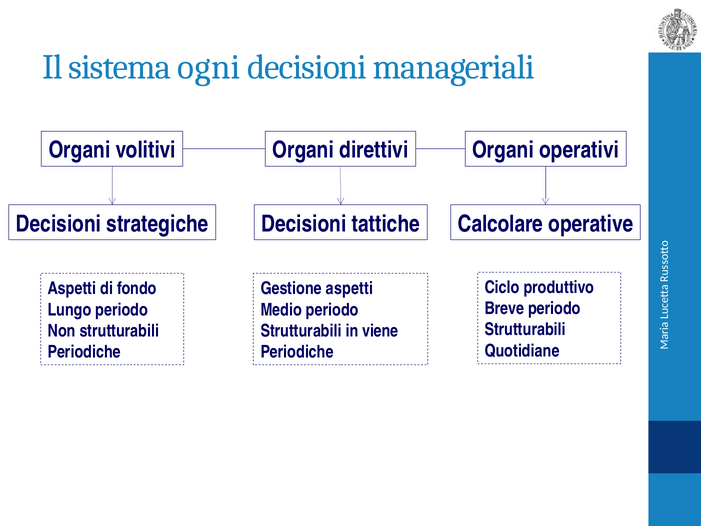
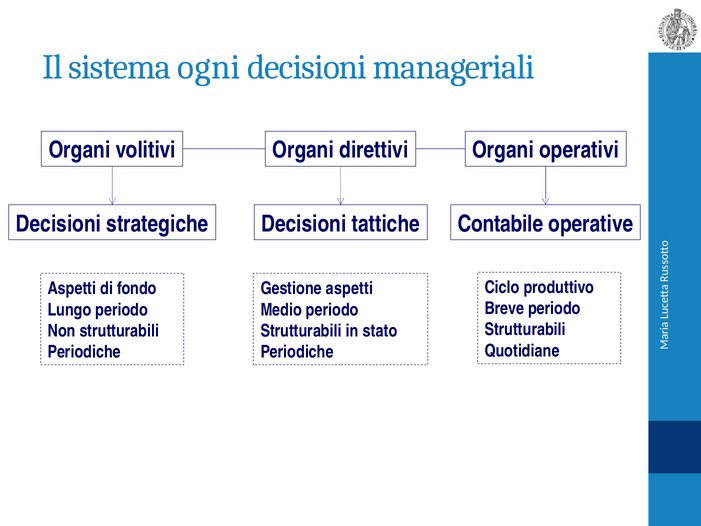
Calcolare: Calcolare -> Contabile (501, 224)
viene: viene -> stato (380, 331)
